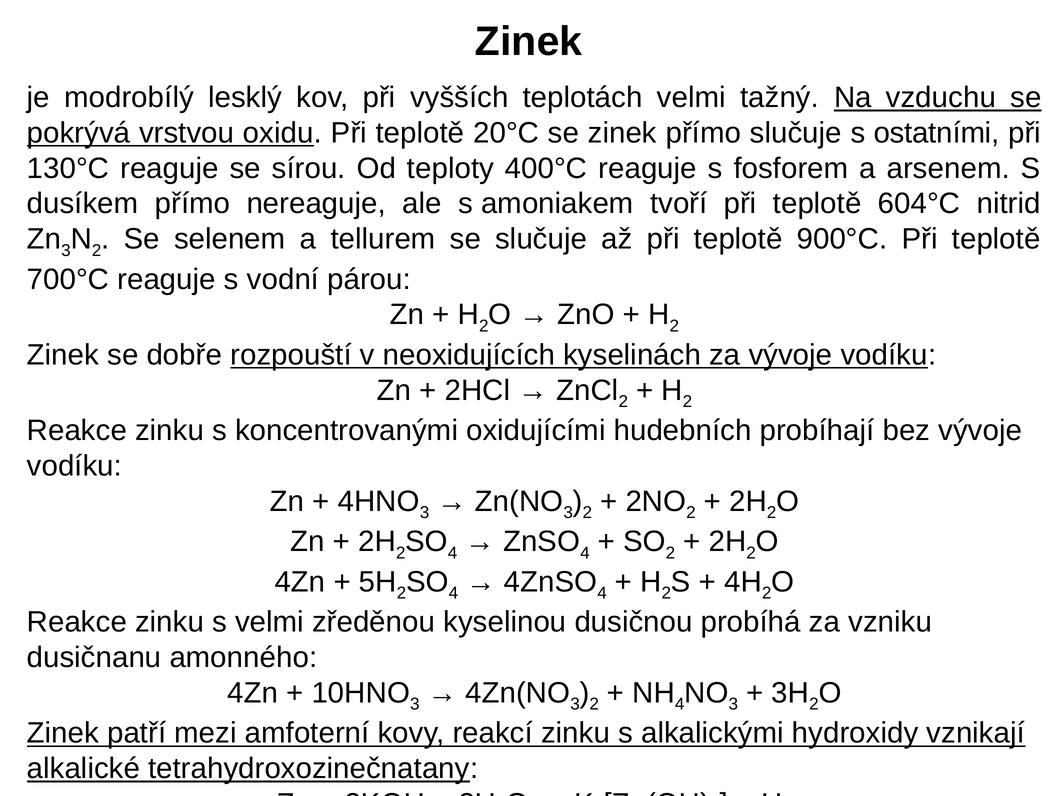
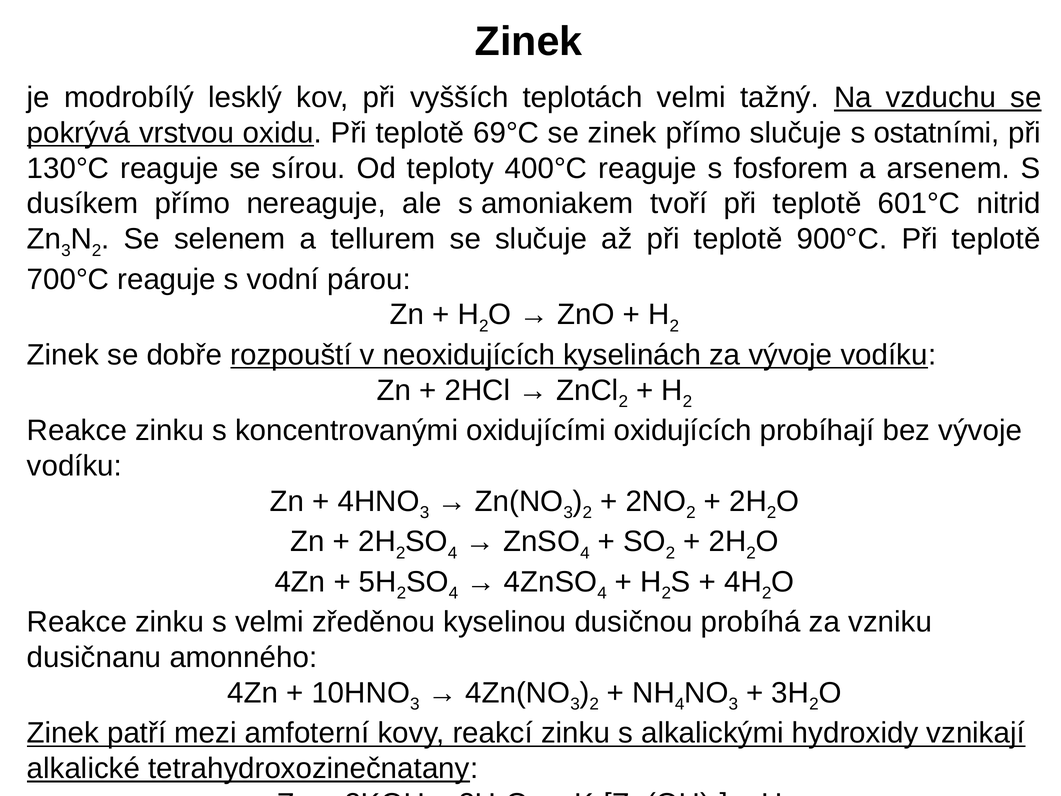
20°C: 20°C -> 69°C (506, 133)
604°C: 604°C -> 601°C (919, 204)
hudebních: hudebních -> oxidujících (683, 430)
